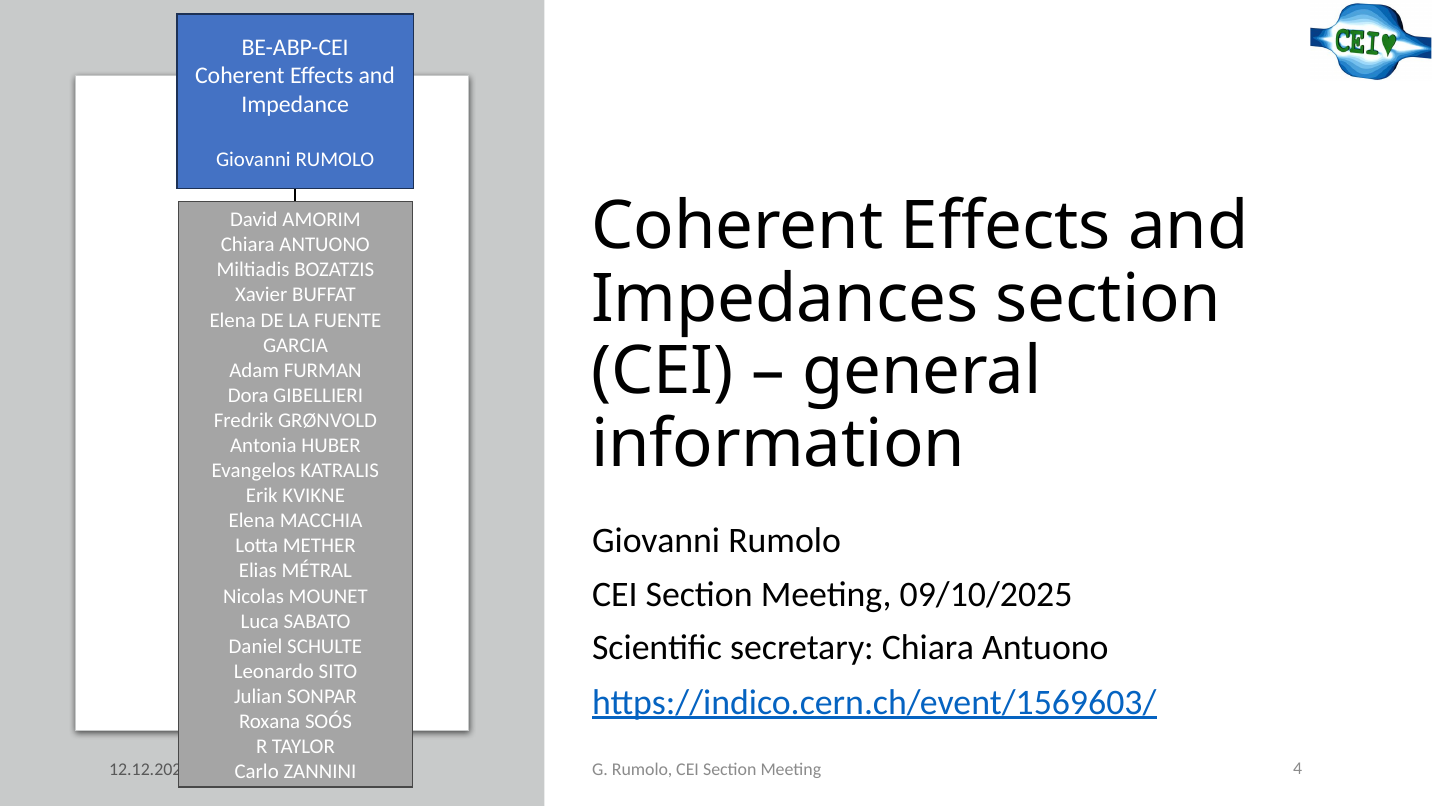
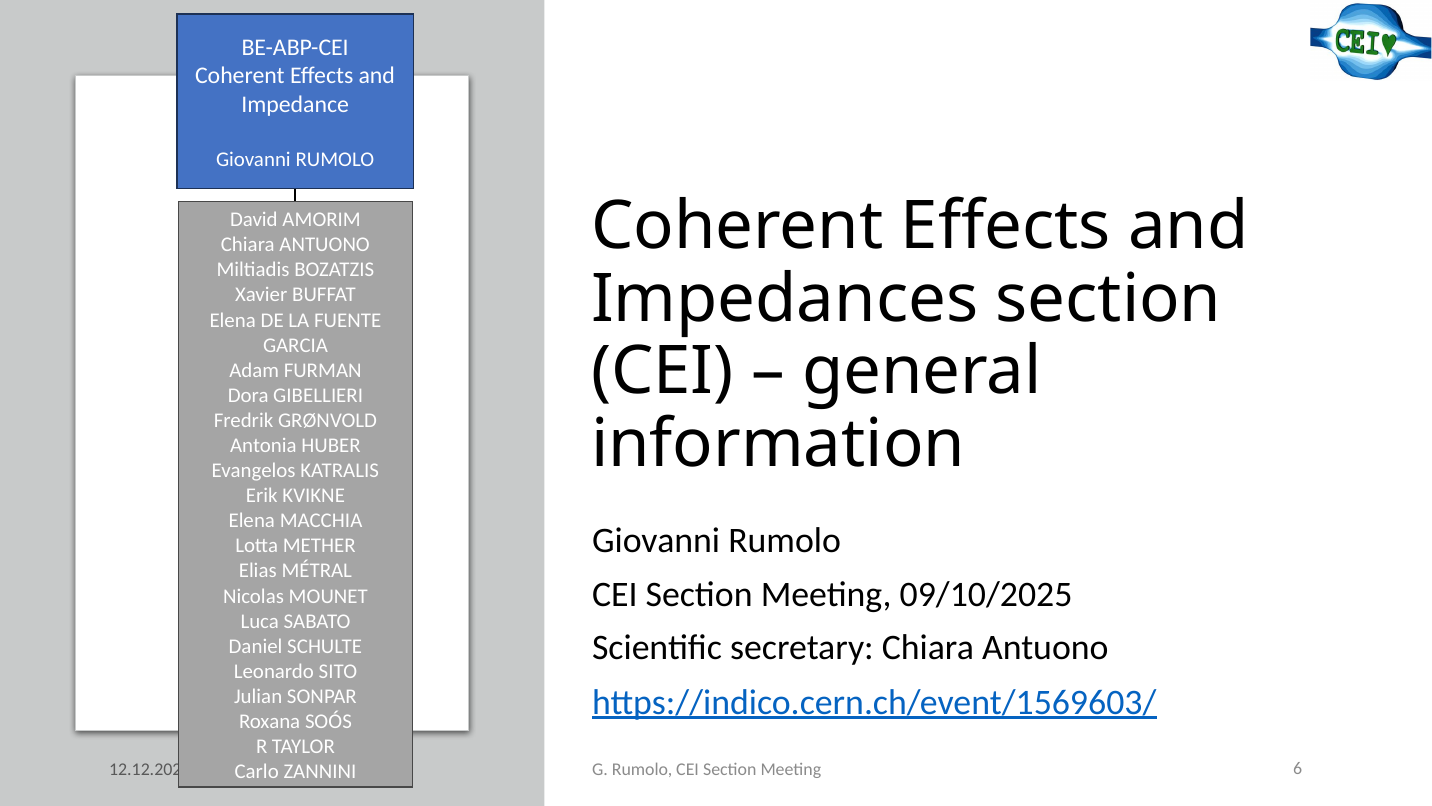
4: 4 -> 6 (1298, 768)
